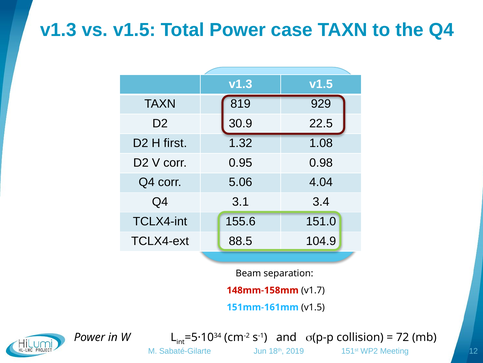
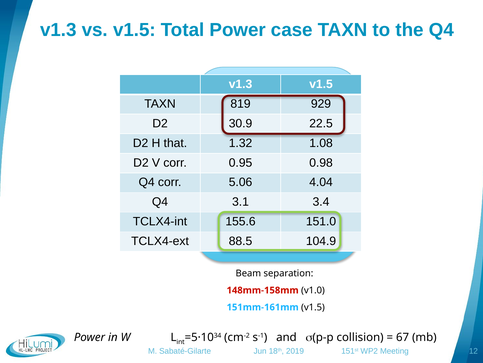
first: first -> that (175, 143)
v1.7: v1.7 -> v1.0 (313, 290)
72: 72 -> 67 (403, 337)
